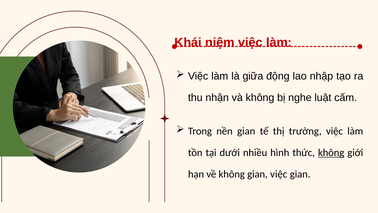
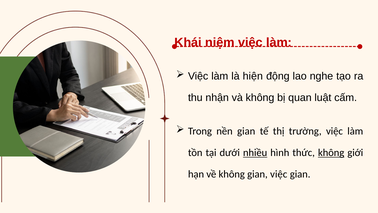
giữa: giữa -> hiện (253, 76)
nhập: nhập -> nghe (321, 76)
nghe: nghe -> quan (300, 97)
nhiều underline: none -> present (255, 152)
